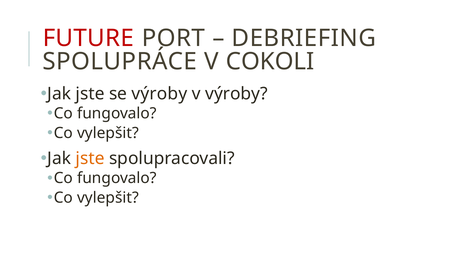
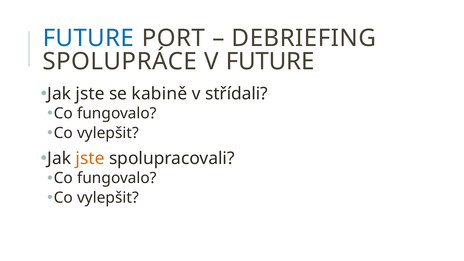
FUTURE colour: red -> blue (88, 38)
V COKOLI: COKOLI -> FUTURE (270, 61)
se výroby: výroby -> kabině (159, 94)
v výroby: výroby -> střídali (236, 94)
